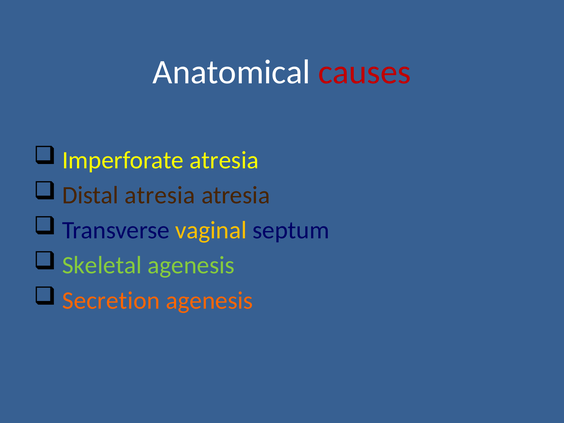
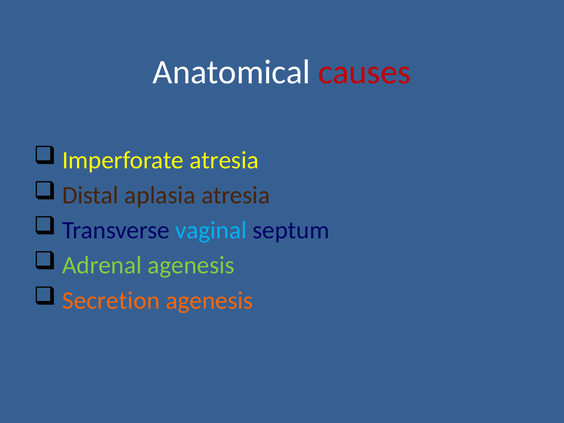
Distal atresia: atresia -> aplasia (160, 195)
vaginal colour: yellow -> light blue (211, 230)
Skeletal: Skeletal -> Adrenal (102, 265)
